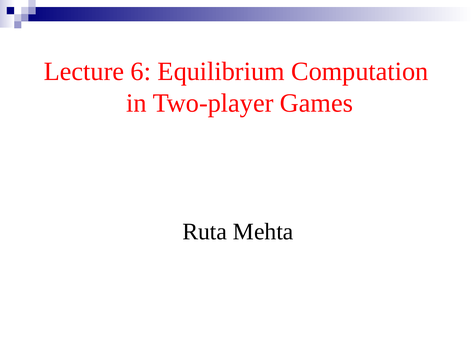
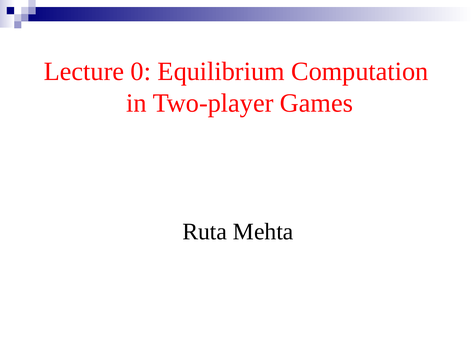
6: 6 -> 0 (141, 71)
